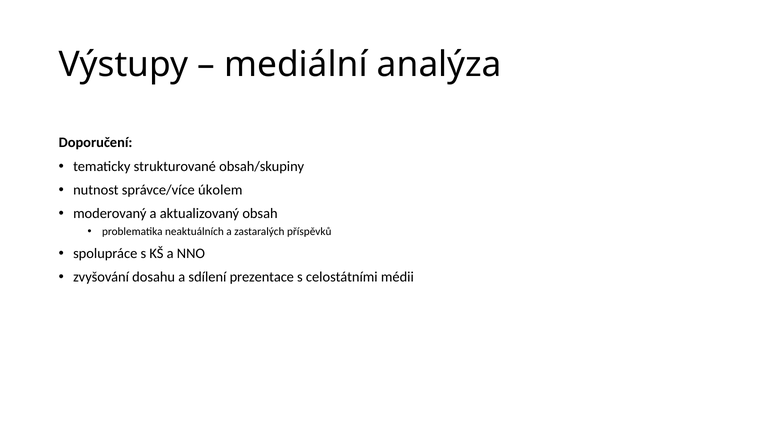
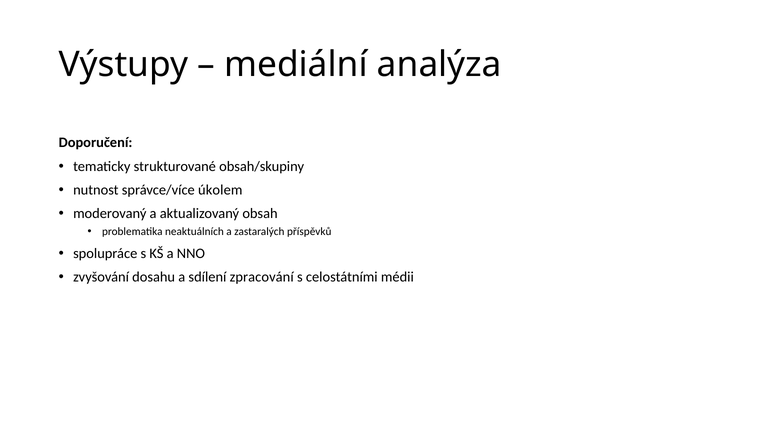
prezentace: prezentace -> zpracování (262, 277)
